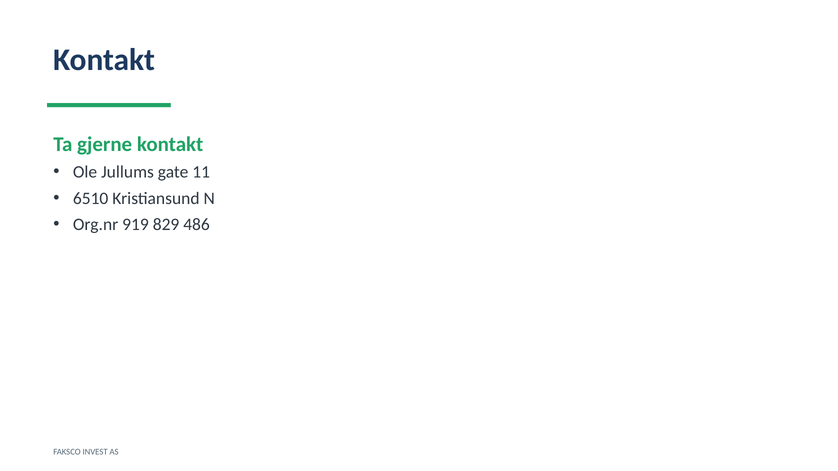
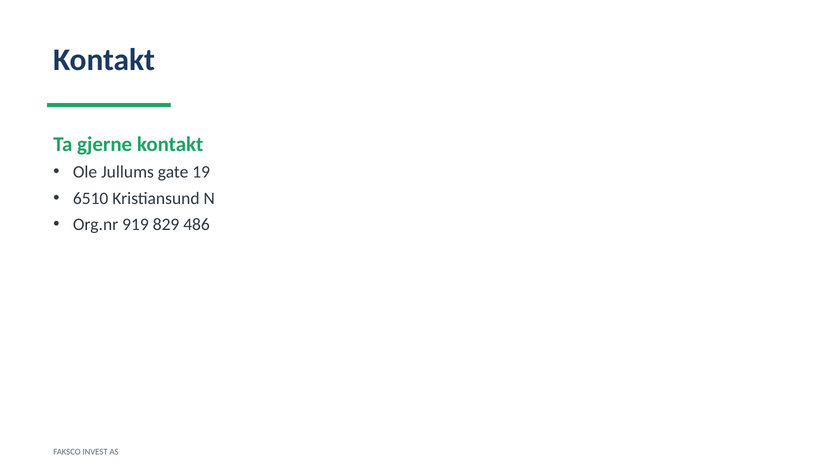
11: 11 -> 19 (201, 172)
